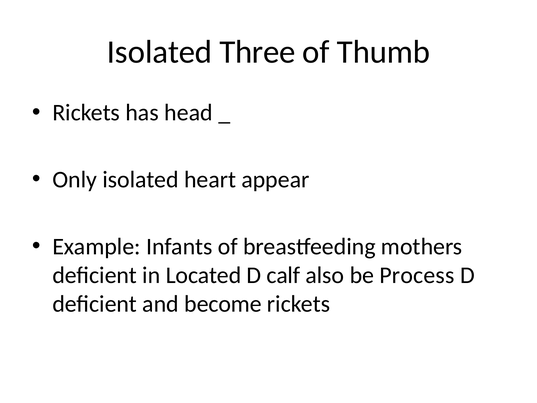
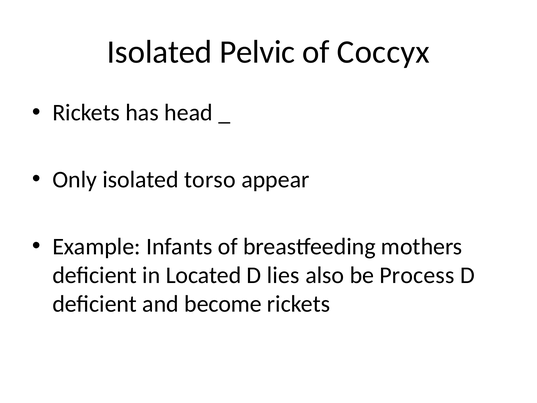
Three: Three -> Pelvic (257, 52)
Thumb: Thumb -> Coccyx (383, 52)
heart: heart -> torso (210, 180)
calf: calf -> lies (283, 275)
